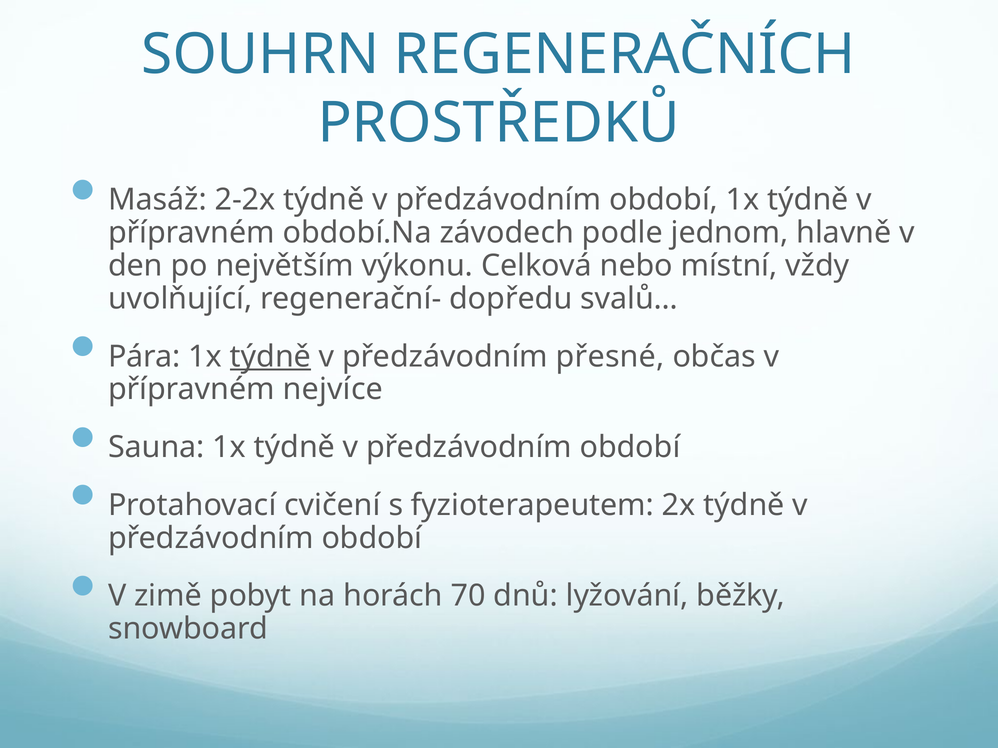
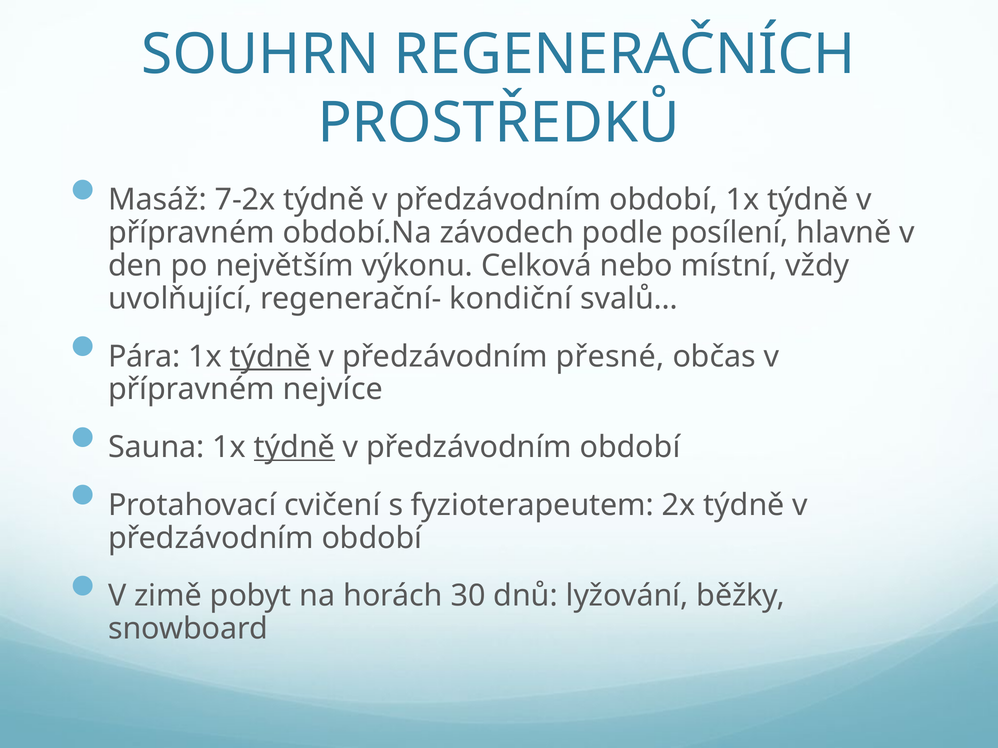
2-2x: 2-2x -> 7-2x (245, 200)
jednom: jednom -> posílení (730, 233)
dopředu: dopředu -> kondiční (511, 299)
týdně underline: none -> present (294, 448)
70: 70 -> 30 (468, 596)
